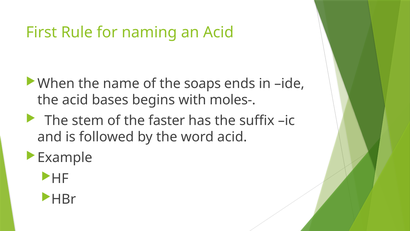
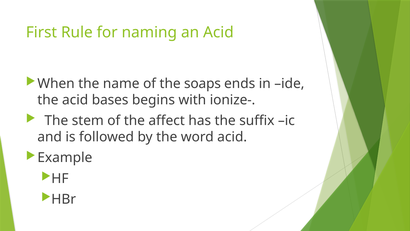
moles-: moles- -> ionize- (233, 100)
faster: faster -> affect (167, 120)
